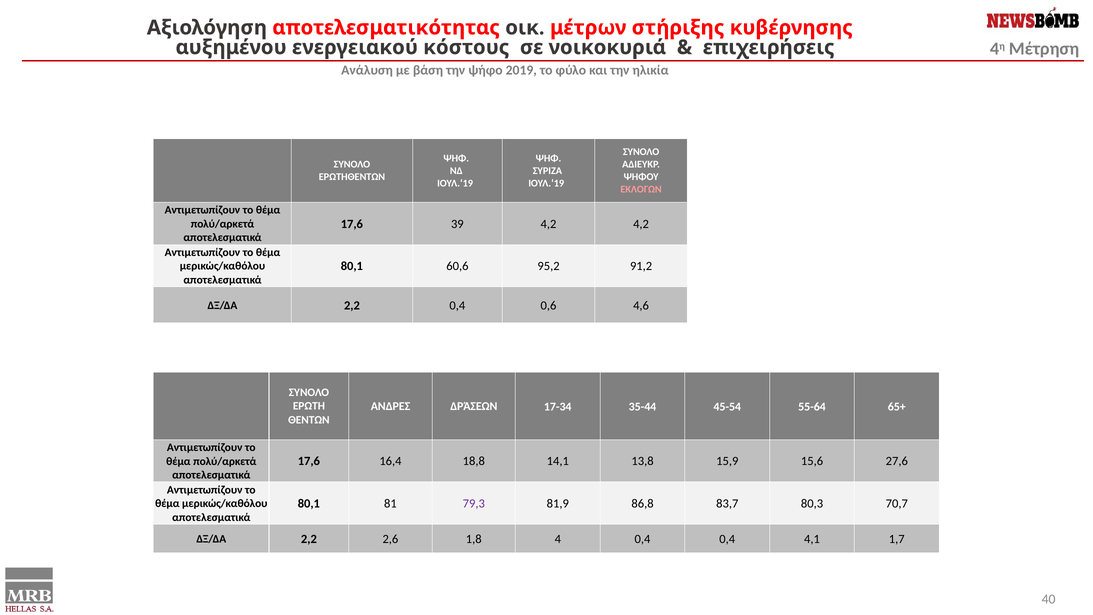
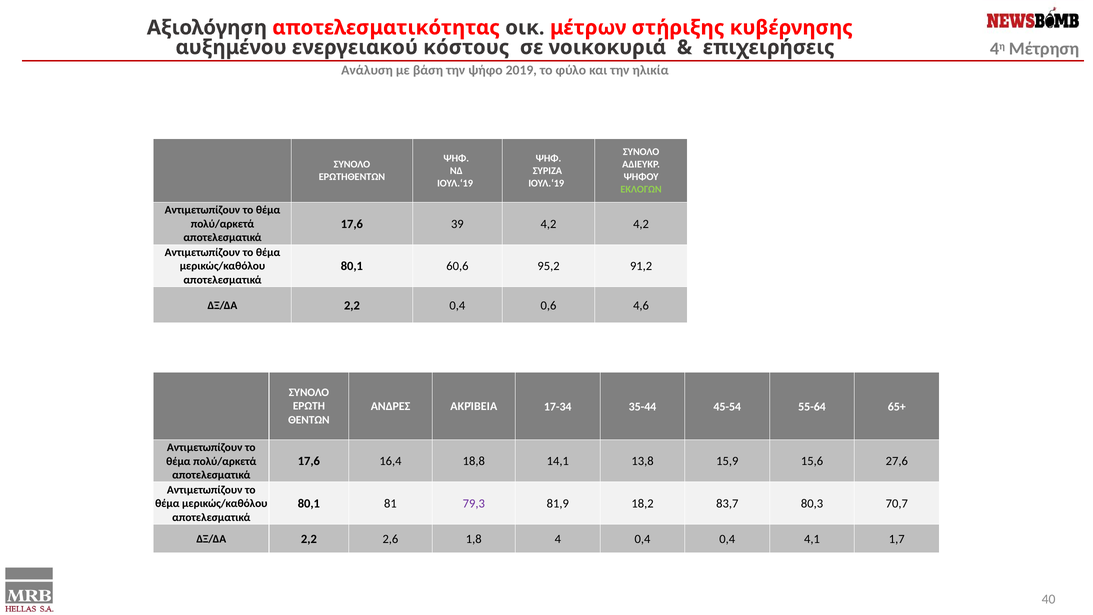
ΕΚΛΟΓΩΝ colour: pink -> light green (641, 189)
ΔΡΆΣΕΩΝ: ΔΡΆΣΕΩΝ -> ΑΚΡΊΒΕΙΑ (474, 406)
86,8: 86,8 -> 18,2 (643, 503)
